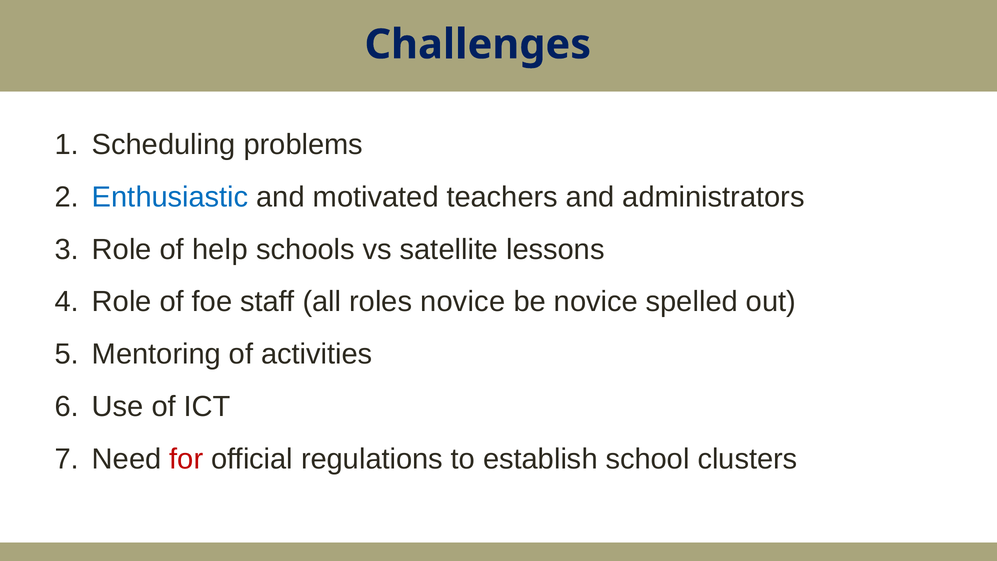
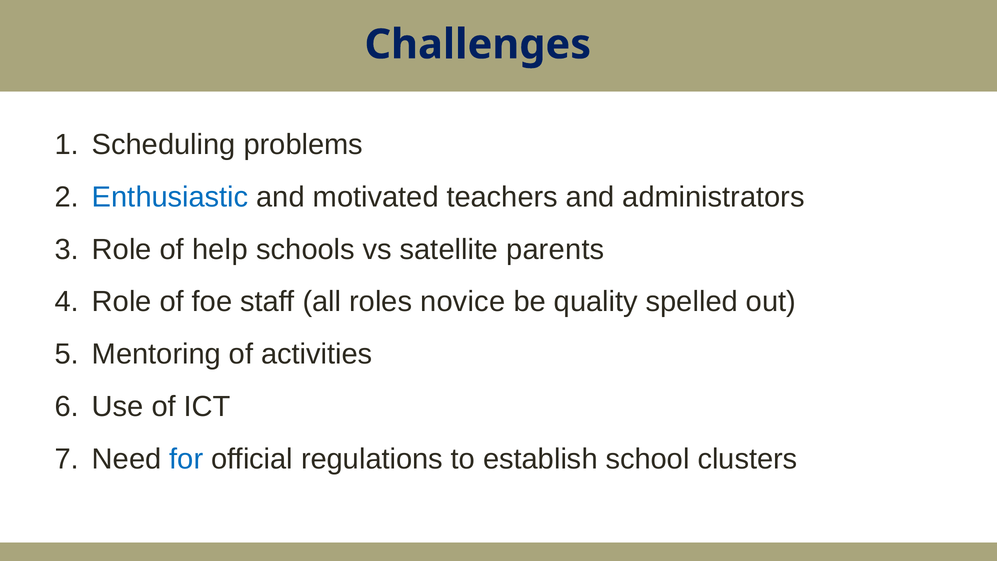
lessons: lessons -> parents (555, 249)
be novice: novice -> quality (596, 302)
for colour: red -> blue (186, 459)
